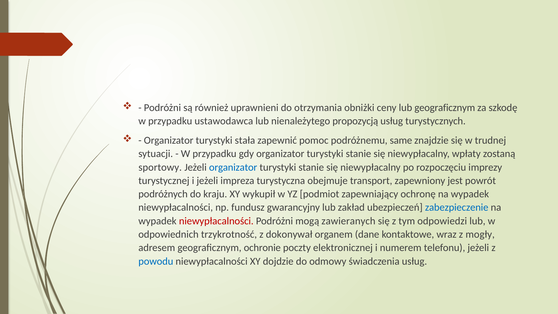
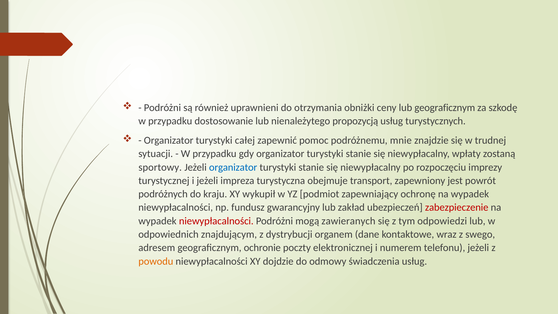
ustawodawca: ustawodawca -> dostosowanie (224, 121)
stała: stała -> całej (245, 140)
same: same -> mnie (401, 140)
zabezpieczenie colour: blue -> red (457, 207)
trzykrotność: trzykrotność -> znajdującym (229, 234)
dokonywał: dokonywał -> dystrybucji (289, 234)
mogły: mogły -> swego (480, 234)
powodu colour: blue -> orange (156, 261)
